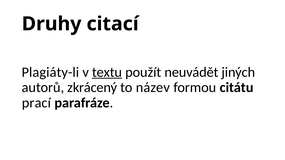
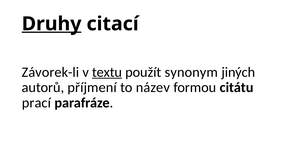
Druhy underline: none -> present (52, 24)
Plagiáty-li: Plagiáty-li -> Závorek-li (50, 72)
neuvádět: neuvádět -> synonym (191, 72)
zkrácený: zkrácený -> příjmení (92, 88)
